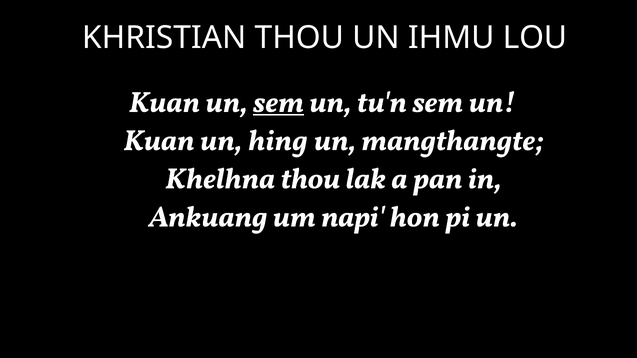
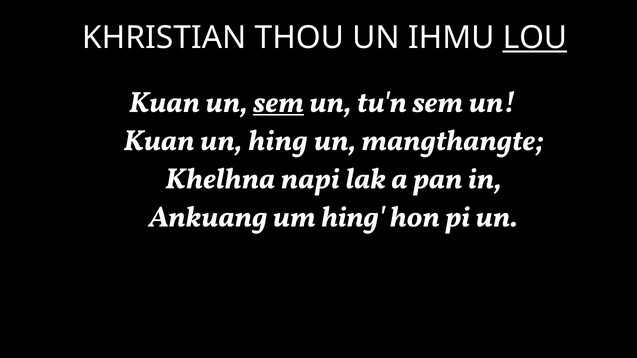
LOU underline: none -> present (535, 38)
Khelhna thou: thou -> napi (310, 179)
um napi: napi -> hing (353, 217)
